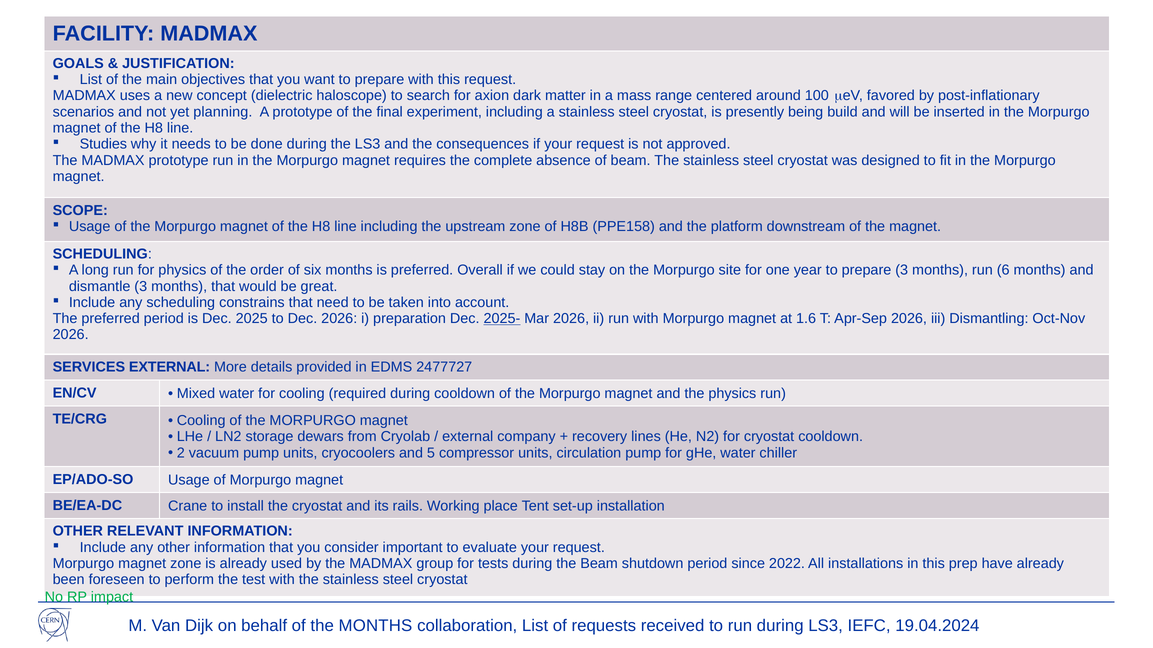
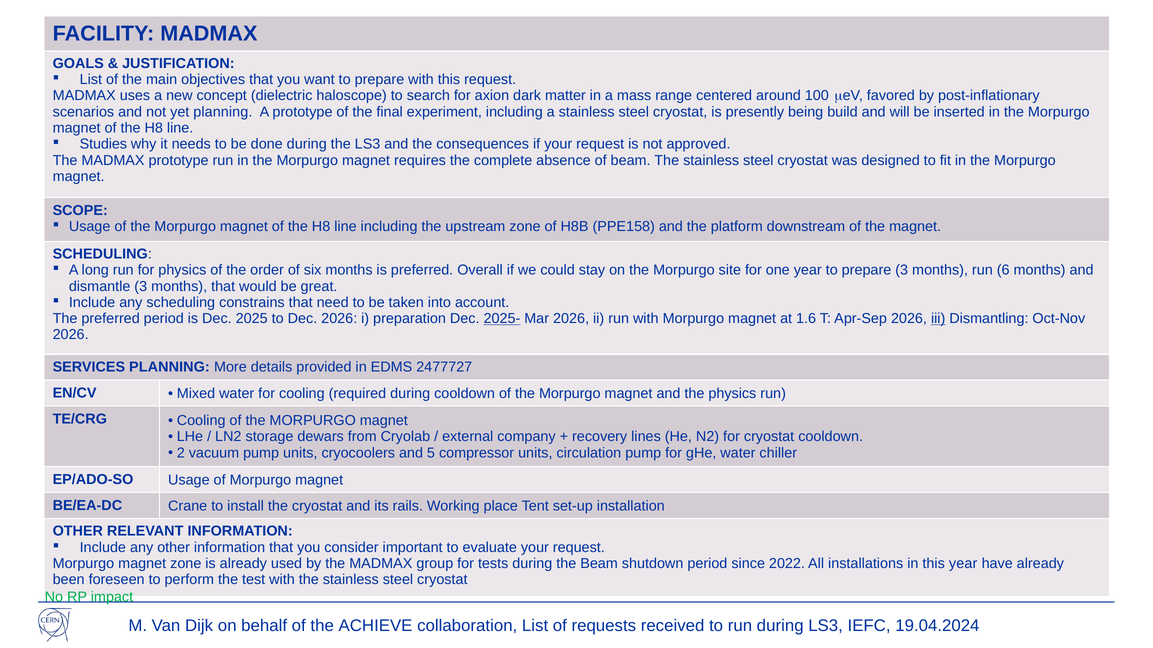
iii underline: none -> present (938, 319)
SERVICES EXTERNAL: EXTERNAL -> PLANNING (169, 367)
this prep: prep -> year (963, 564)
the MONTHS: MONTHS -> ACHIEVE (376, 626)
